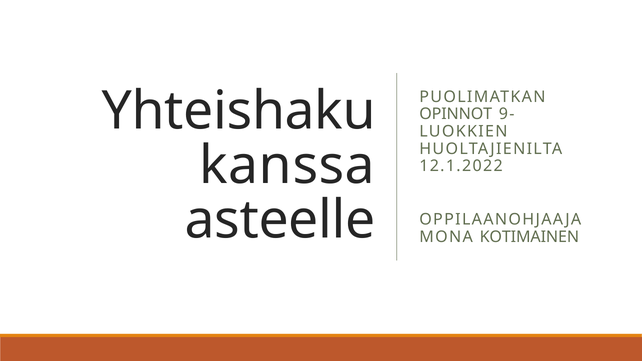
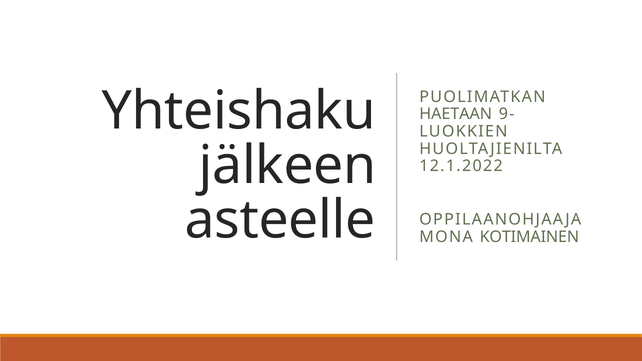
OPINNOT: OPINNOT -> HAETAAN (456, 114)
kanssa: kanssa -> jälkeen (288, 166)
